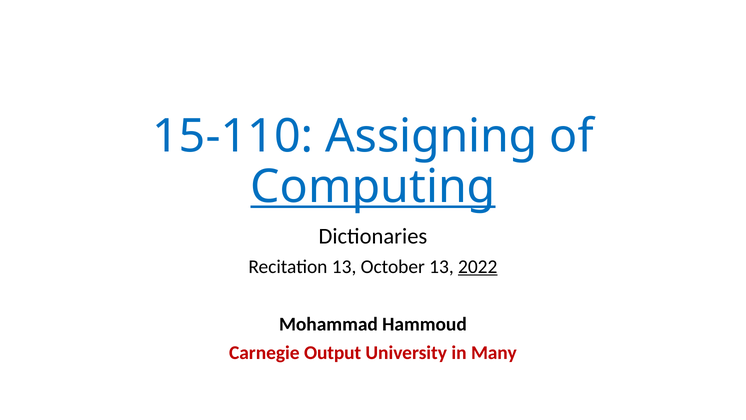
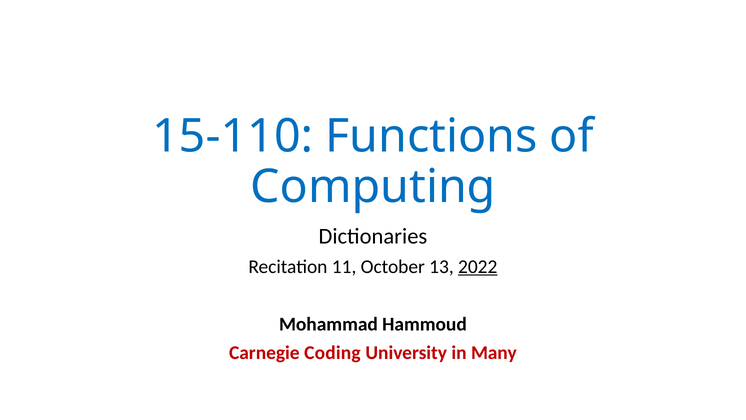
Assigning: Assigning -> Functions (431, 136)
Computing underline: present -> none (373, 186)
Recitation 13: 13 -> 11 (344, 266)
Output: Output -> Coding (332, 353)
